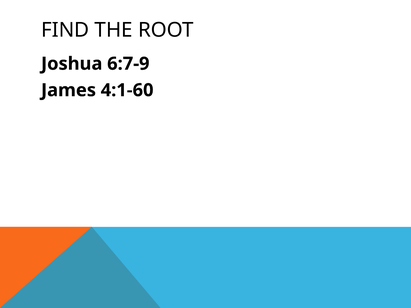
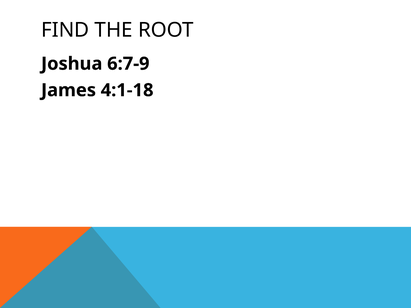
4:1-60: 4:1-60 -> 4:1-18 (127, 90)
